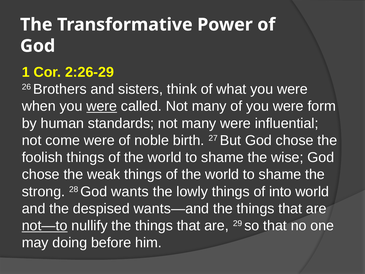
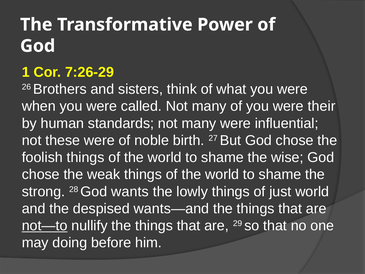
2:26-29: 2:26-29 -> 7:26-29 (90, 72)
were underline: present -> none (102, 106)
form: form -> their (322, 106)
come: come -> these (63, 140)
into: into -> just (280, 191)
